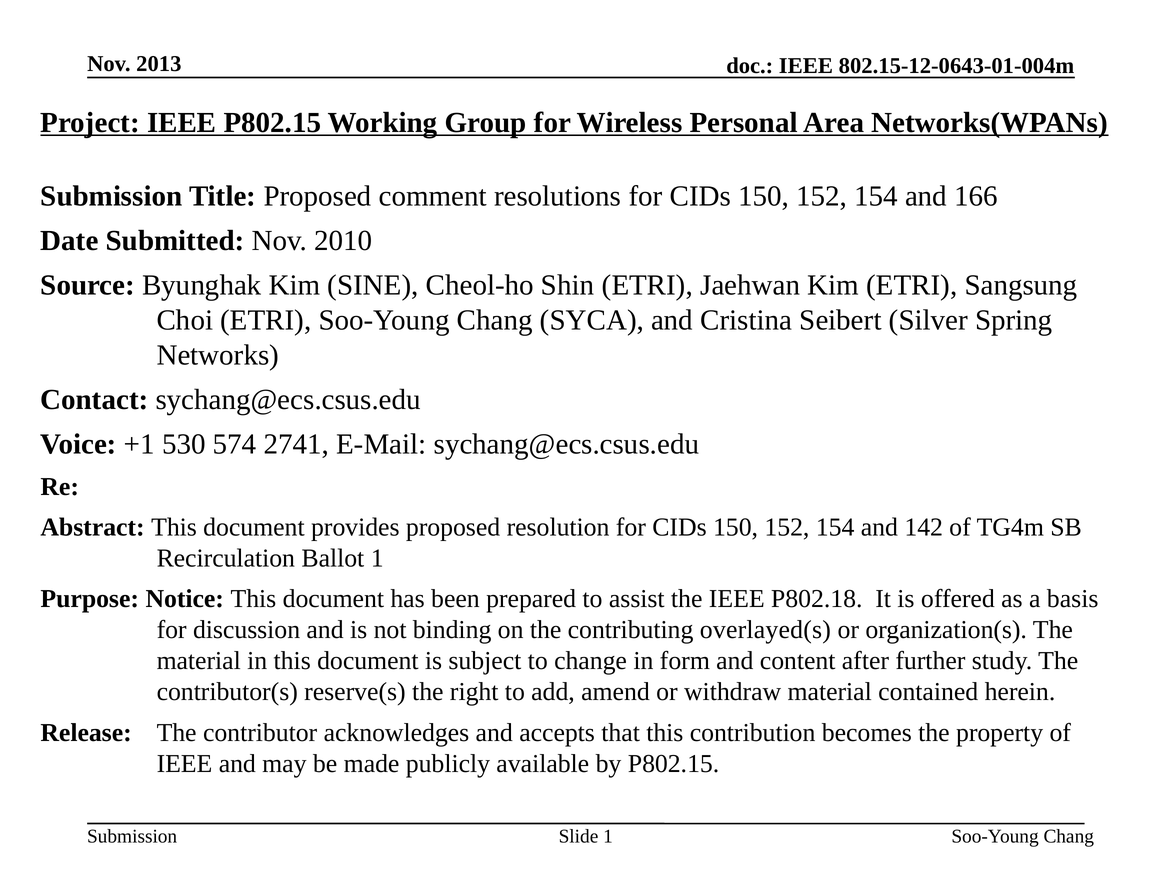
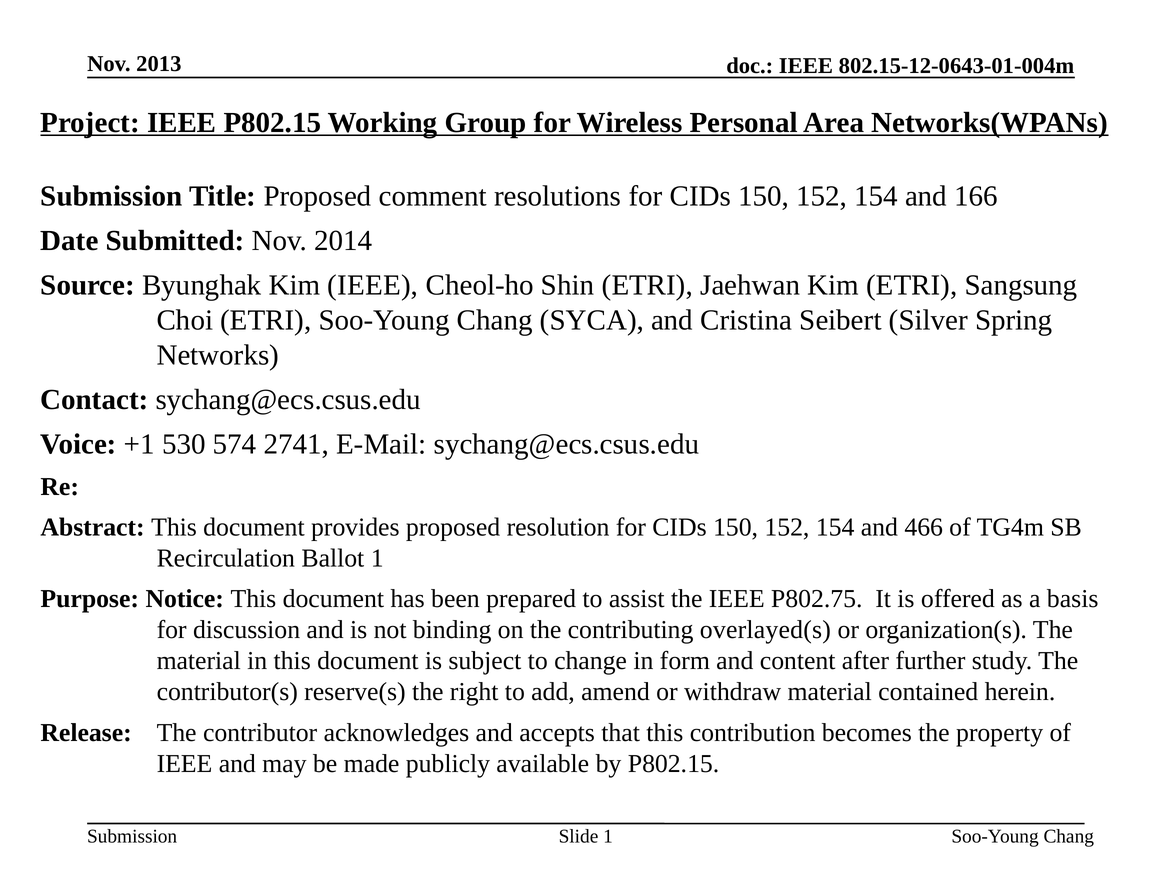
2010: 2010 -> 2014 (343, 241)
Kim SINE: SINE -> IEEE (373, 285)
142: 142 -> 466 (924, 527)
P802.18: P802.18 -> P802.75 (817, 599)
